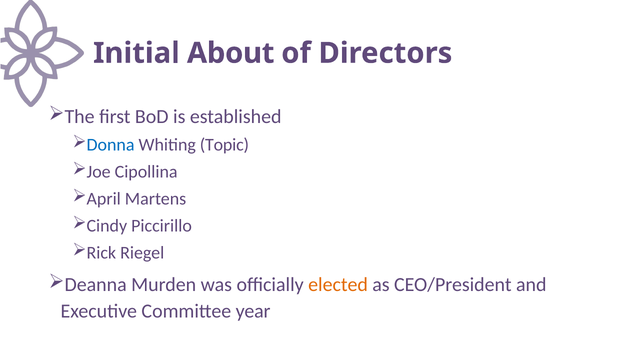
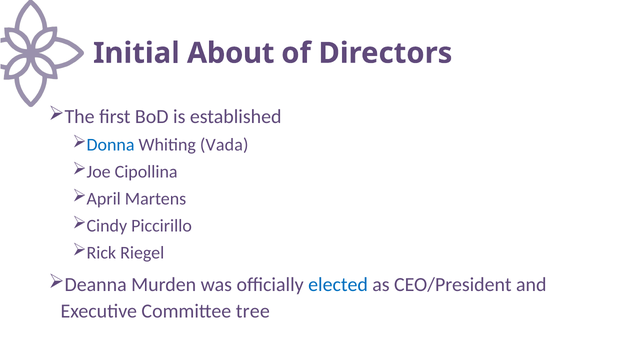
Topic: Topic -> Vada (224, 145)
elected colour: orange -> blue (338, 285)
year: year -> tree (253, 311)
